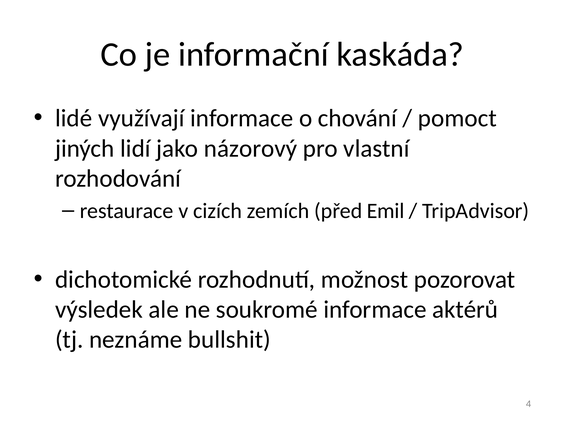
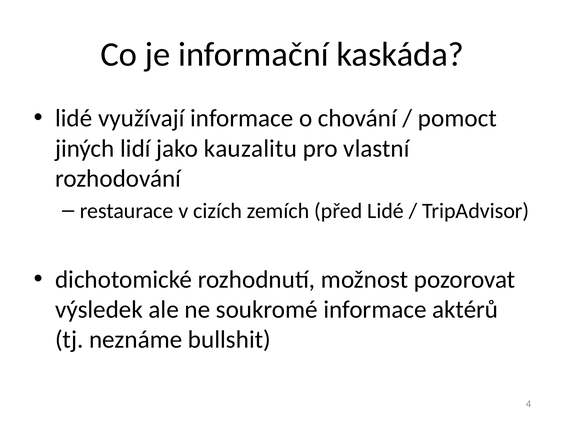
názorový: názorový -> kauzalitu (250, 149)
před Emil: Emil -> Lidé (386, 211)
